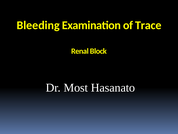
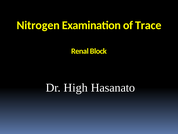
Bleeding: Bleeding -> Nitrogen (38, 25)
Most: Most -> High (76, 87)
